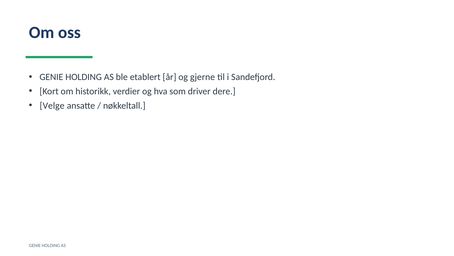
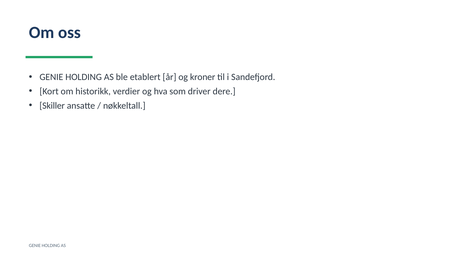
gjerne: gjerne -> kroner (203, 77)
Velge: Velge -> Skiller (52, 105)
